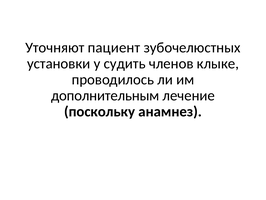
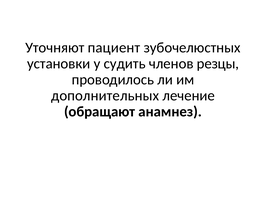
клыке: клыке -> резцы (218, 64)
дополнительным: дополнительным -> дополнительных (105, 95)
поскольку: поскольку -> обращают (100, 111)
